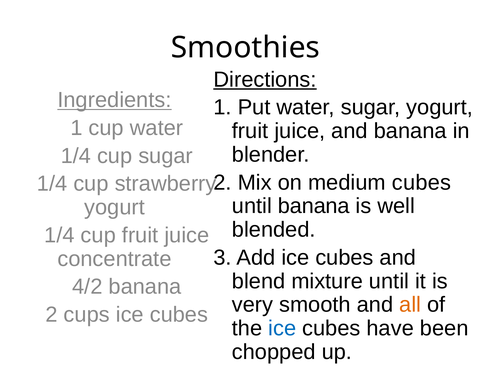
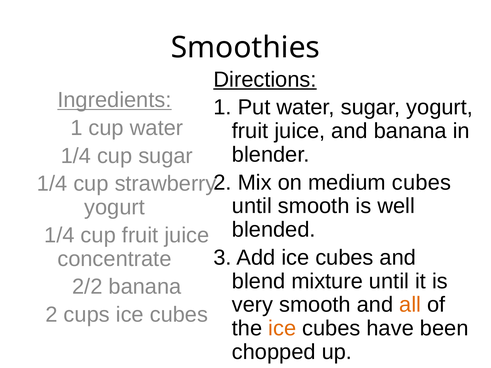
until banana: banana -> smooth (314, 206)
4/2: 4/2 -> 2/2 (87, 287)
ice colour: blue -> orange (282, 328)
